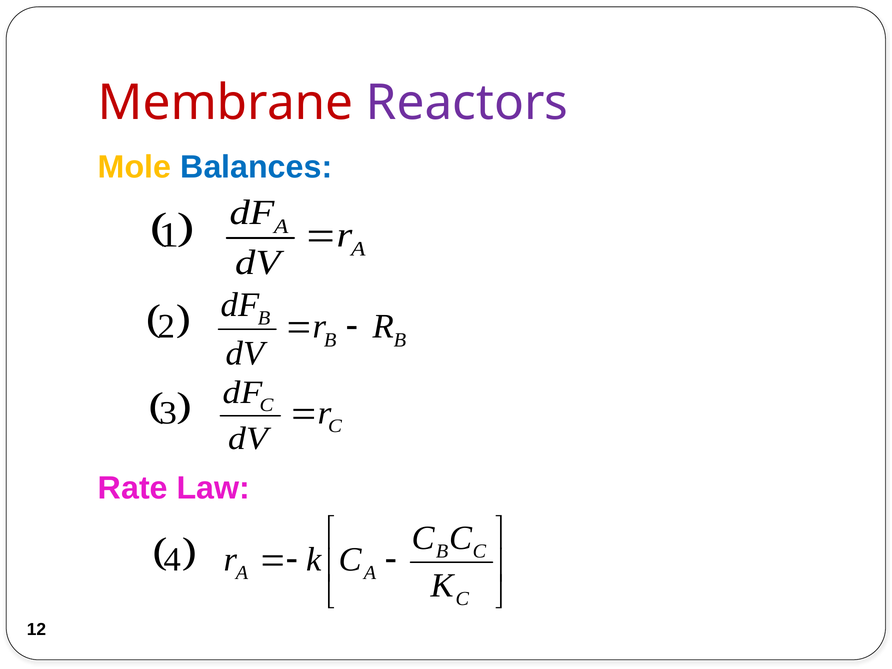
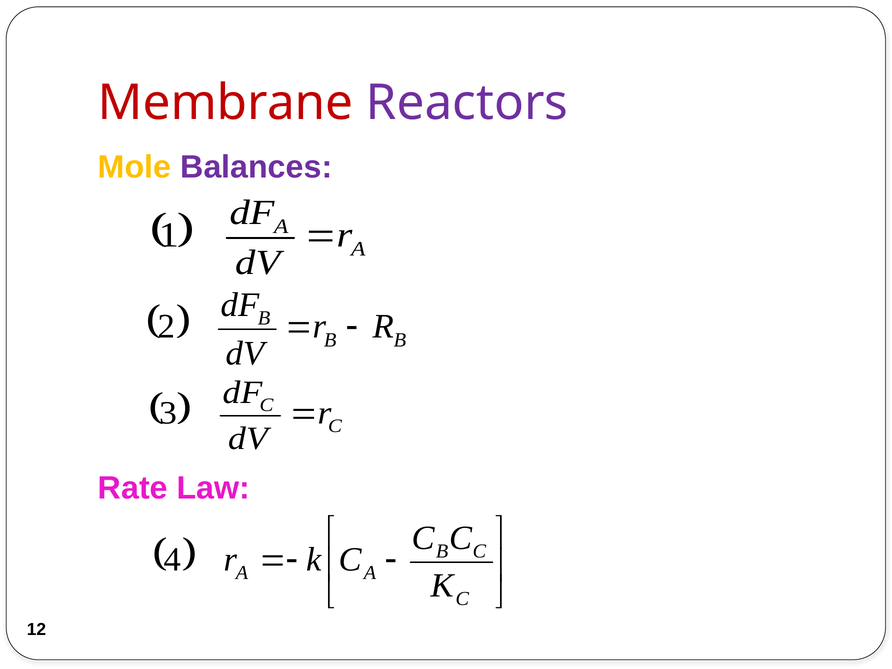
Balances colour: blue -> purple (256, 167)
